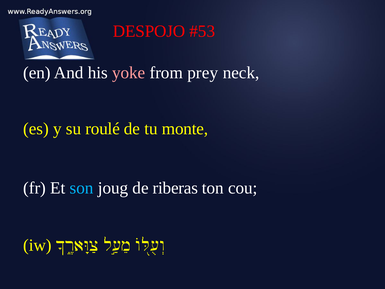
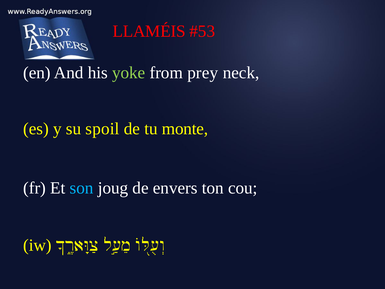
DESPOJO: DESPOJO -> LLAMÉIS (149, 31)
yoke colour: pink -> light green (129, 73)
roulé: roulé -> spoil (102, 129)
riberas: riberas -> envers (175, 188)
